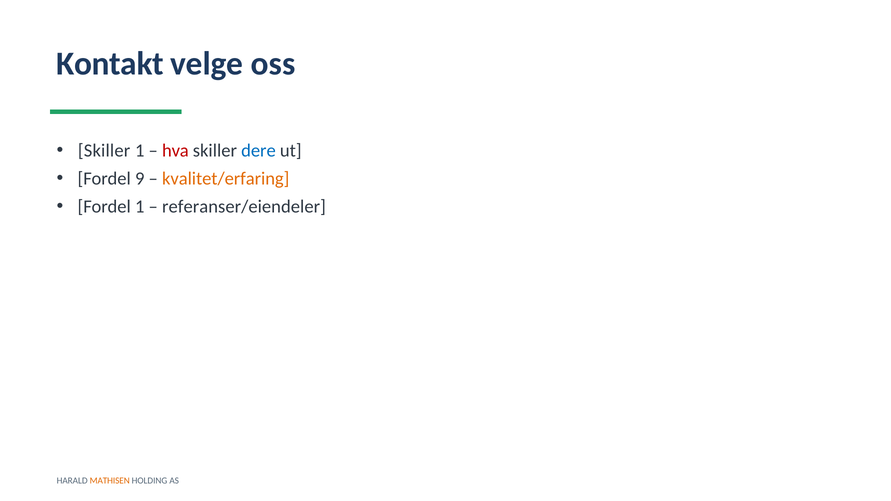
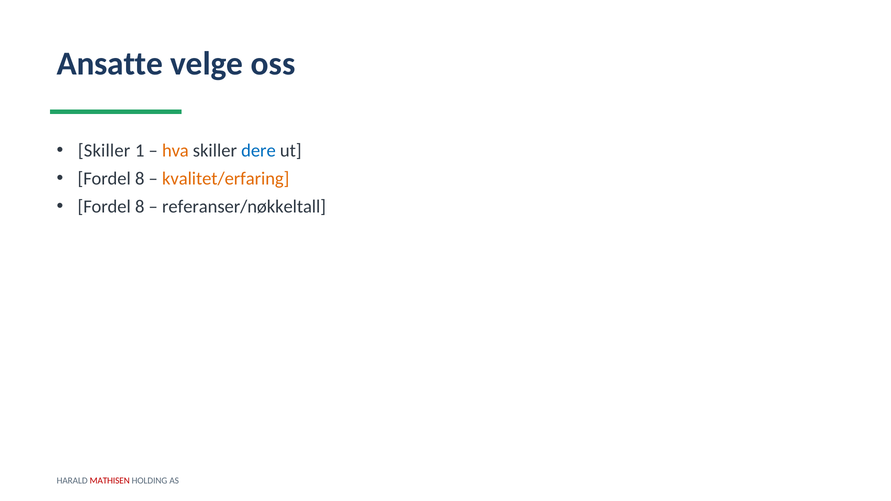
Kontakt: Kontakt -> Ansatte (110, 64)
hva colour: red -> orange (175, 151)
9: 9 -> 8 (140, 179)
1: 1 -> 8 (140, 207)
referanser/eiendeler: referanser/eiendeler -> referanser/nøkkeltall (244, 207)
MATHISEN colour: orange -> red (110, 481)
